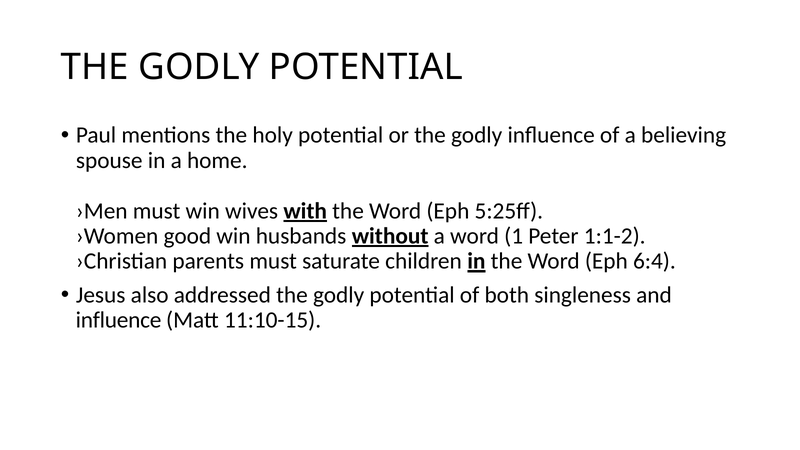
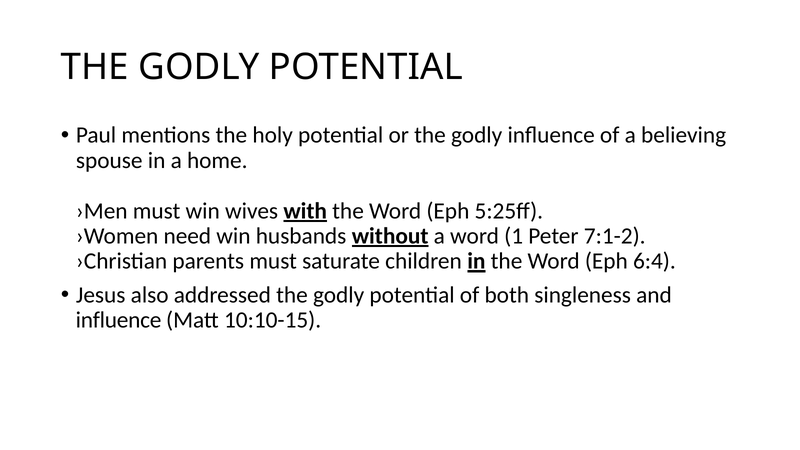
good: good -> need (187, 236)
1:1-2: 1:1-2 -> 7:1-2 (615, 236)
11:10-15: 11:10-15 -> 10:10-15 (273, 320)
